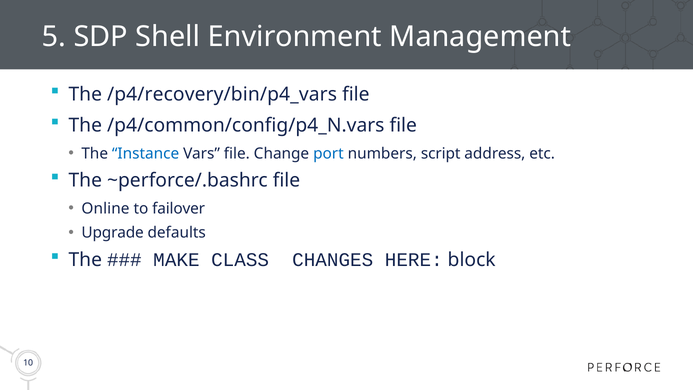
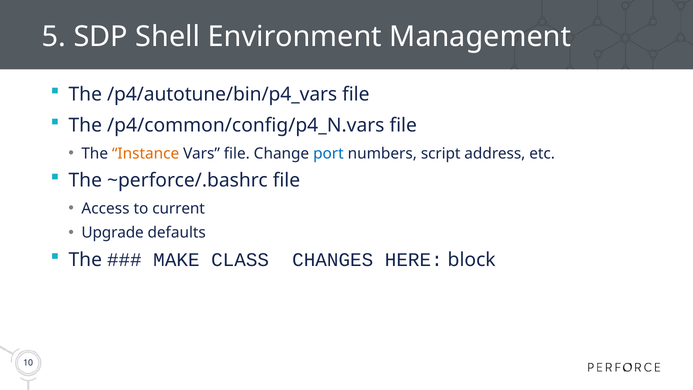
/p4/recovery/bin/p4_vars: /p4/recovery/bin/p4_vars -> /p4/autotune/bin/p4_vars (222, 94)
Instance colour: blue -> orange (146, 153)
Online: Online -> Access (106, 209)
failover: failover -> current (179, 209)
